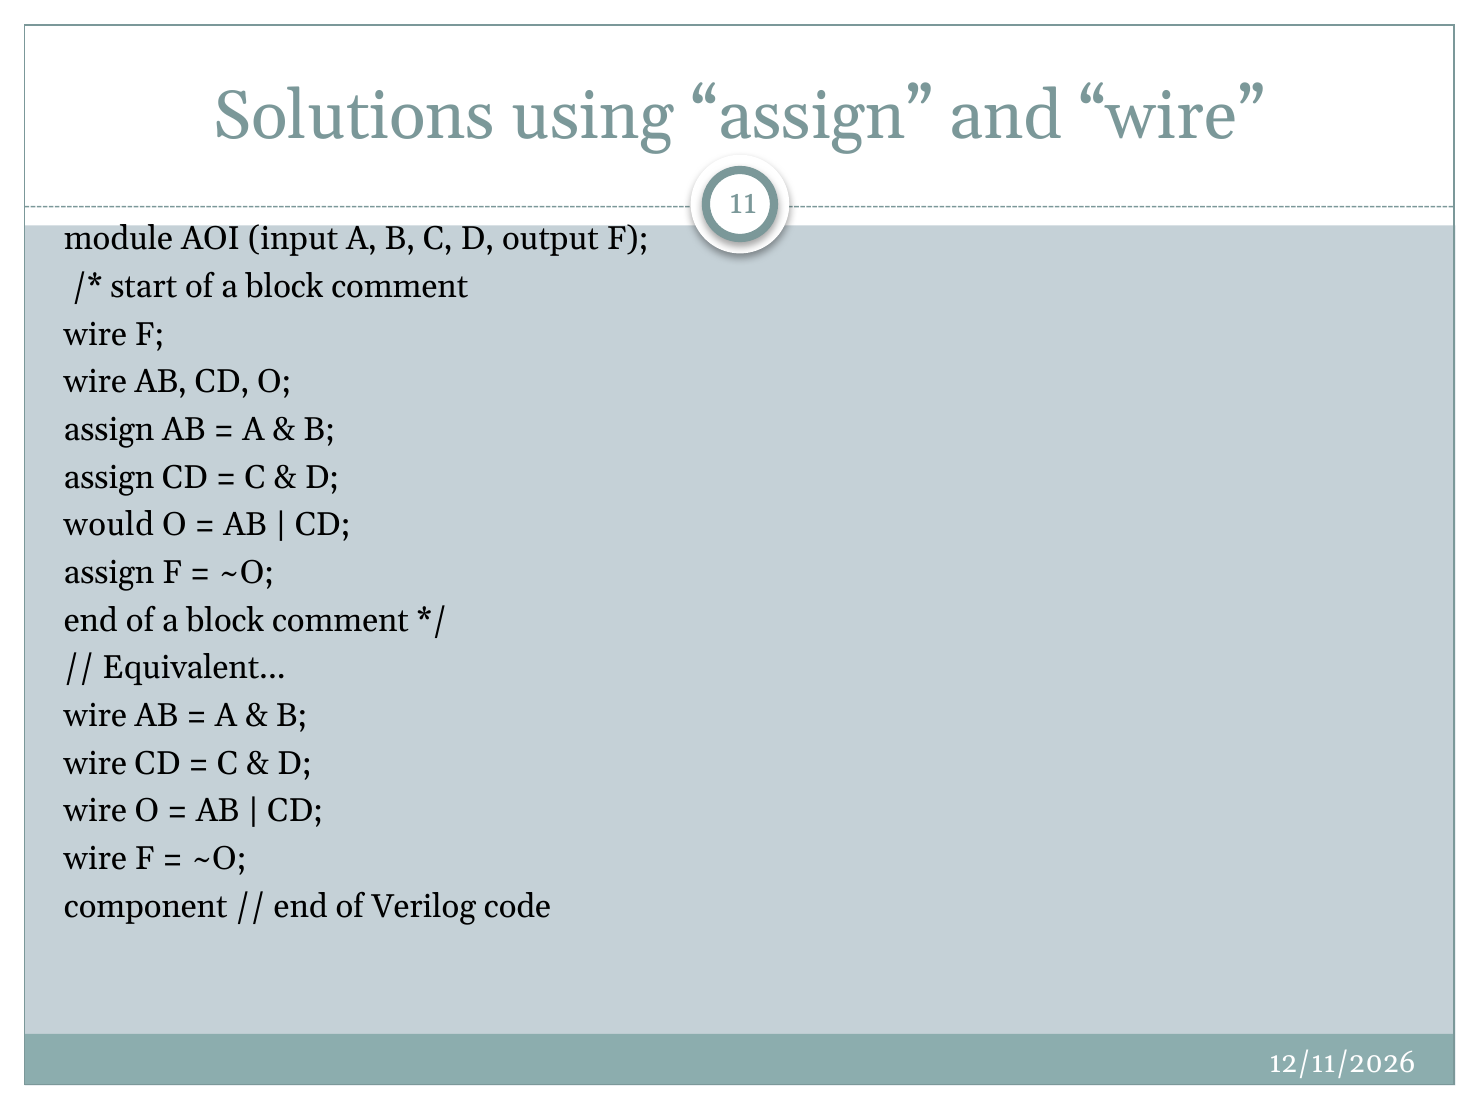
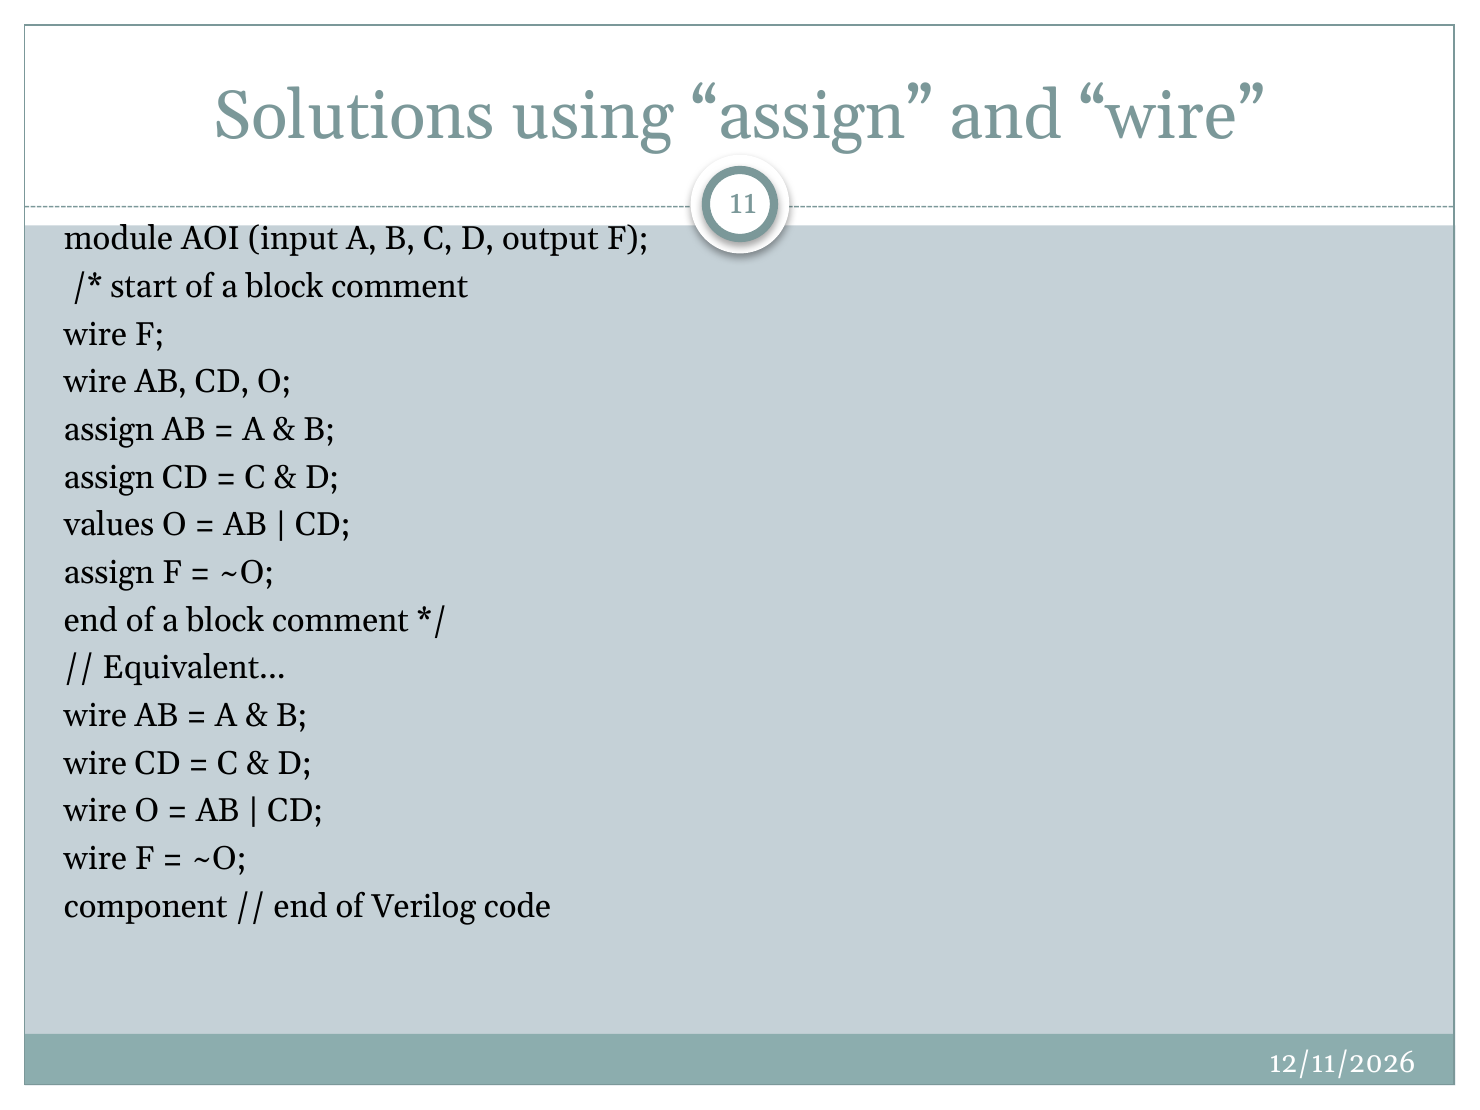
would: would -> values (109, 525)
